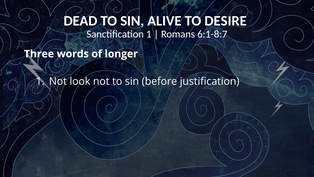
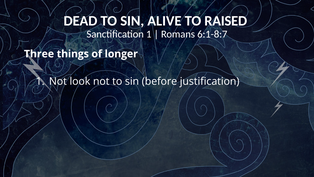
DESIRE: DESIRE -> RAISED (226, 21)
words: words -> things (73, 54)
